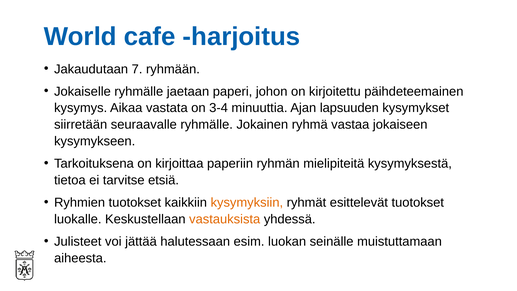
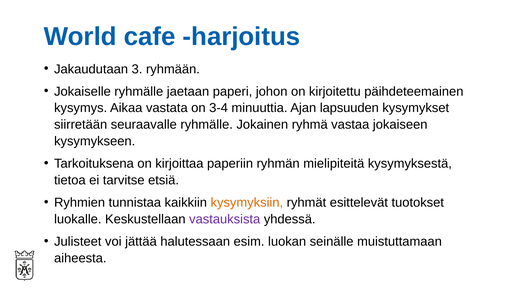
7: 7 -> 3 (137, 69)
Ryhmien tuotokset: tuotokset -> tunnistaa (135, 202)
vastauksista colour: orange -> purple (225, 219)
